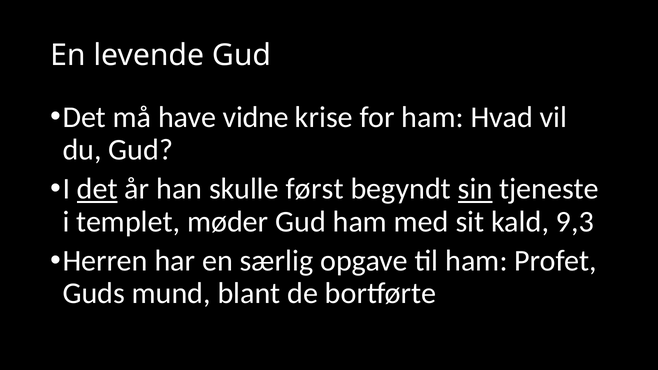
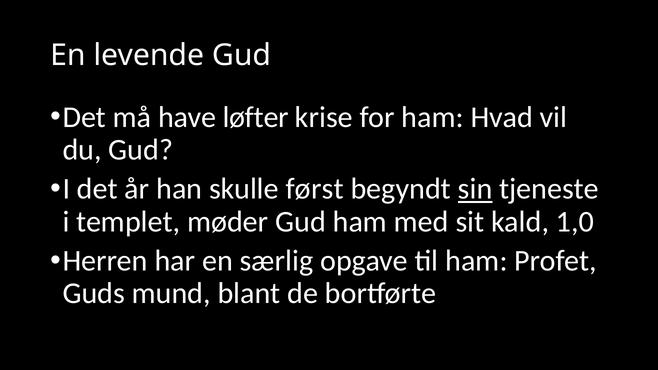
vidne: vidne -> løfter (256, 117)
det underline: present -> none (97, 189)
9,3: 9,3 -> 1,0 (575, 222)
